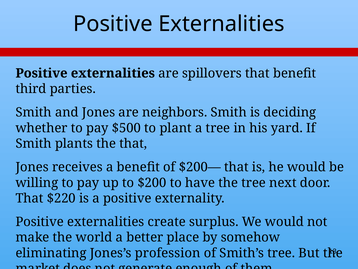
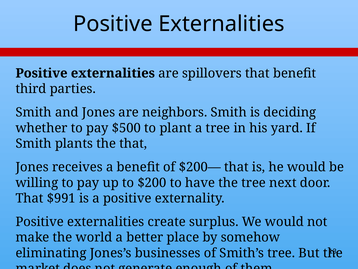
$220: $220 -> $991 (61, 198)
profession: profession -> businesses (168, 253)
